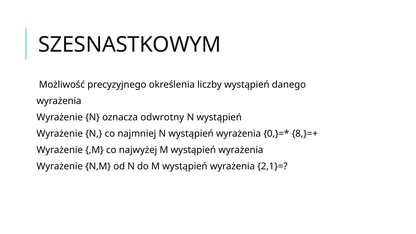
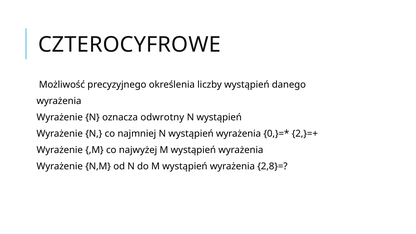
SZESNASTKOWYM: SZESNASTKOWYM -> CZTEROCYFROWE (129, 45)
8,}=+: 8,}=+ -> 2,}=+ (305, 134)
2,1}=: 2,1}= -> 2,8}= (272, 166)
